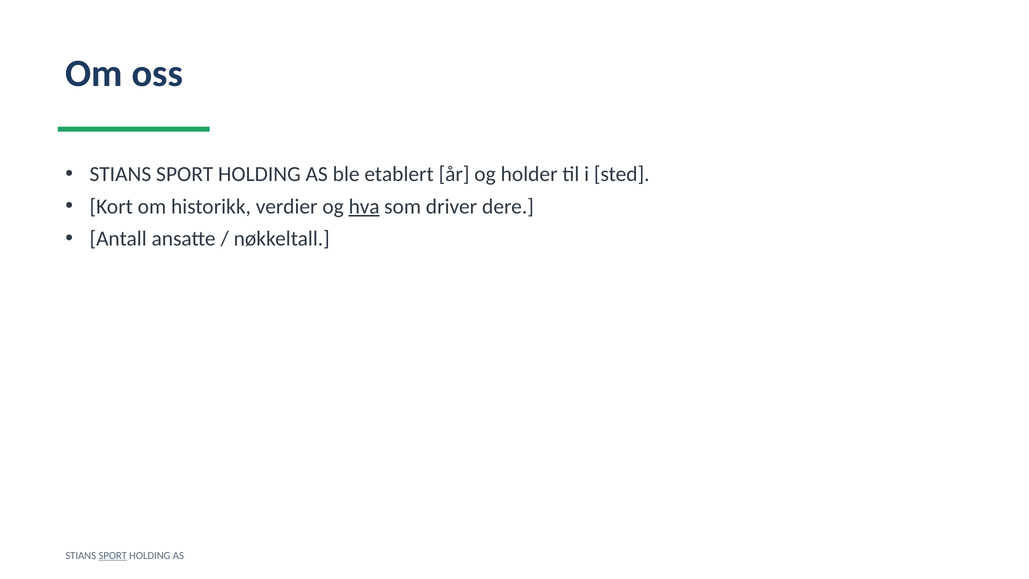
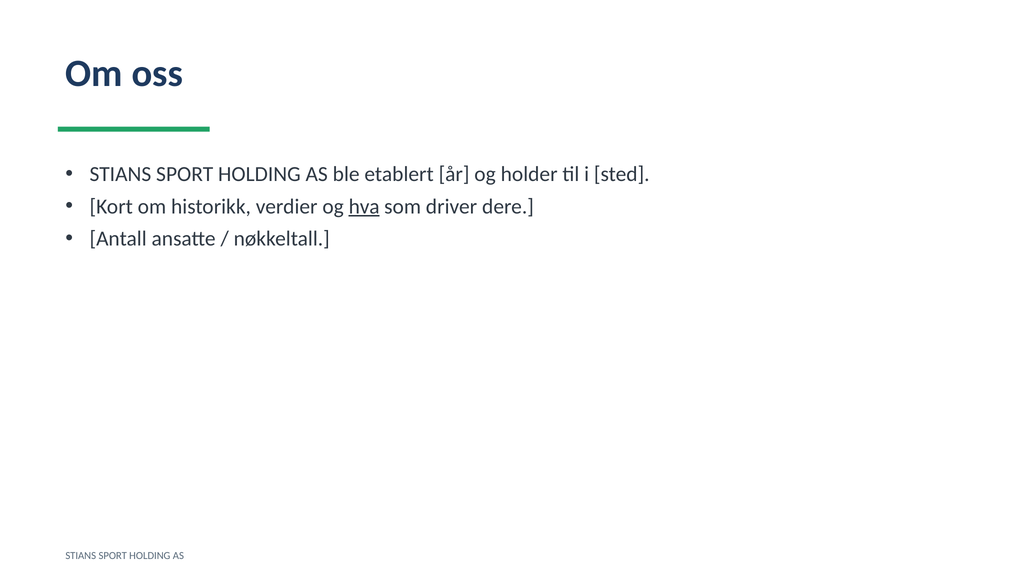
SPORT underline: present -> none (113, 555)
